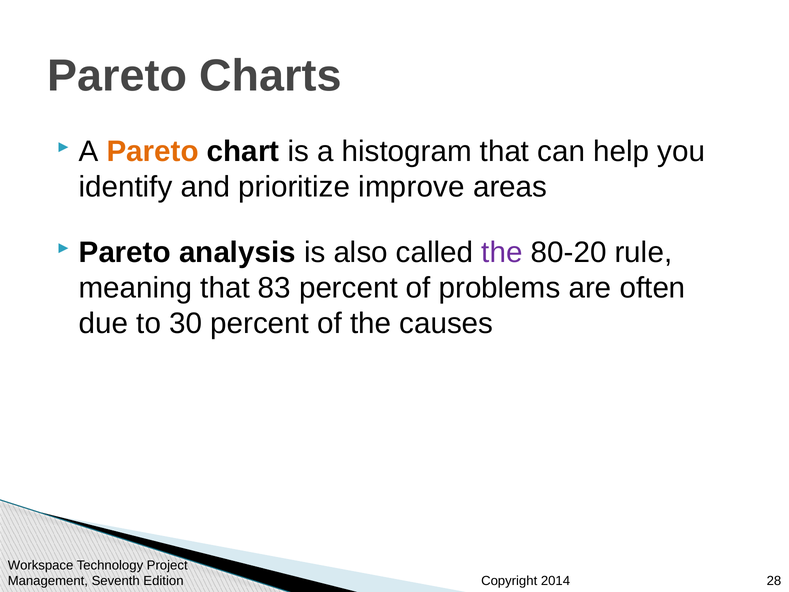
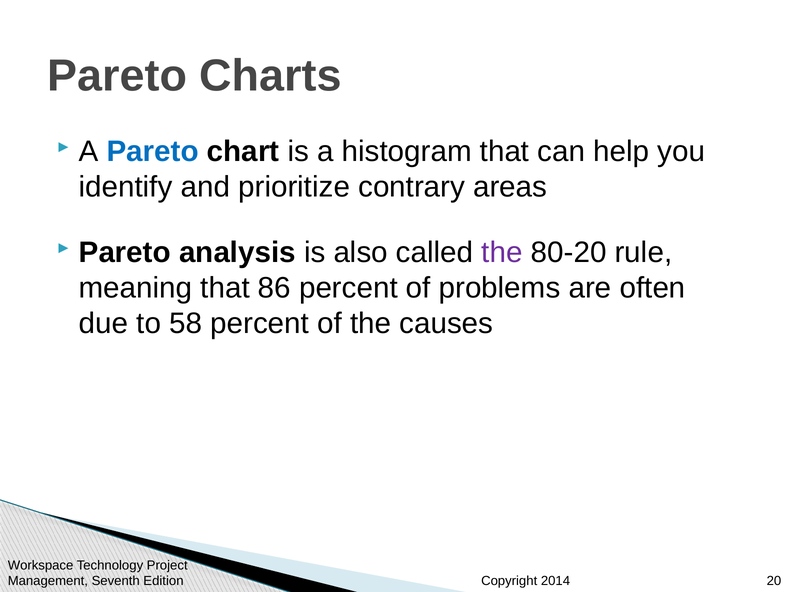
Pareto colour: orange -> blue (153, 152)
improve: improve -> contrary (412, 187)
83: 83 -> 86 (274, 288)
30: 30 -> 58 (186, 323)
28: 28 -> 20 (774, 581)
